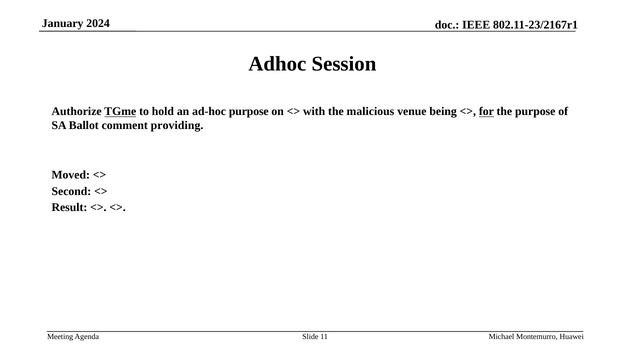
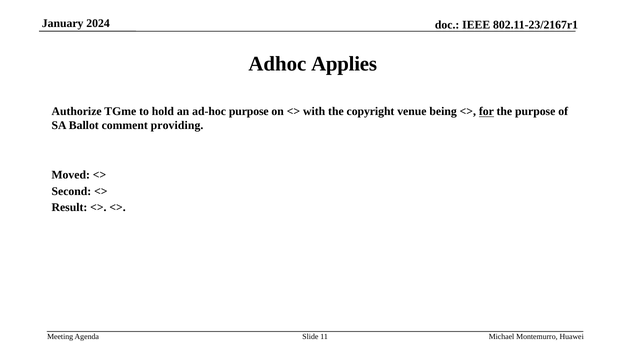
Session: Session -> Applies (344, 64)
TGme underline: present -> none (120, 112)
malicious: malicious -> copyright (370, 112)
